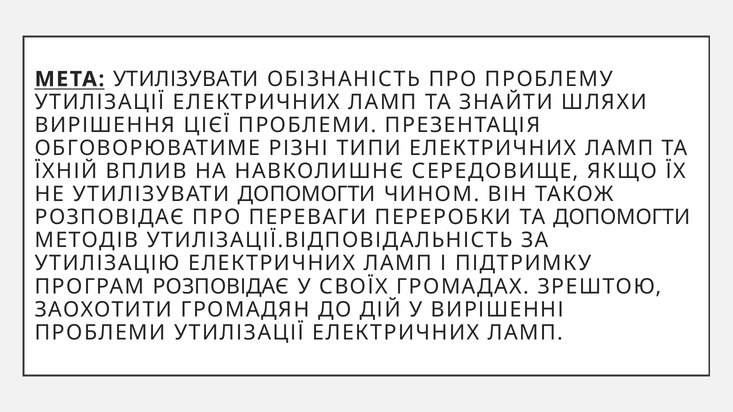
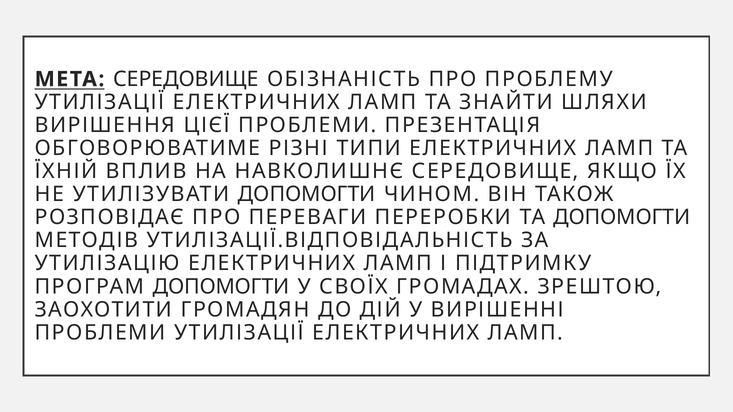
МЕТА УТИЛІЗУВАТИ: УТИЛІЗУВАТИ -> СЕРЕДОВИЩЕ (186, 79)
ПРОГРАМ РОЗПОВІДАЄ: РОЗПОВІДАЄ -> ДОПОМОГТИ (221, 287)
